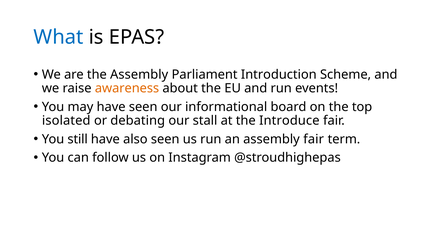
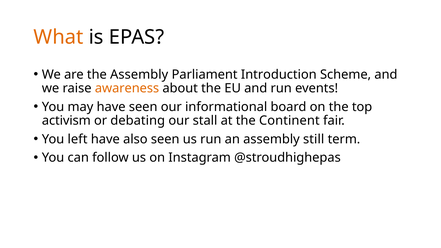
What colour: blue -> orange (59, 37)
isolated: isolated -> activism (66, 121)
Introduce: Introduce -> Continent (289, 121)
still: still -> left (78, 139)
assembly fair: fair -> still (314, 139)
